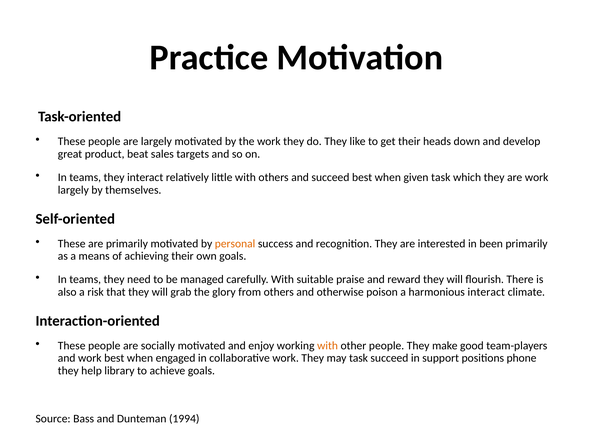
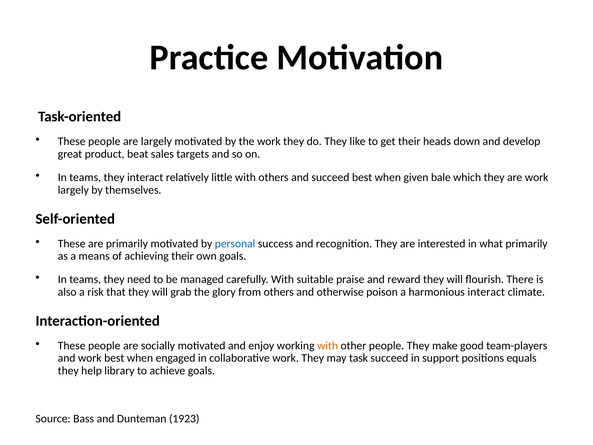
given task: task -> bale (441, 177)
personal colour: orange -> blue (235, 243)
been: been -> what (491, 243)
phone: phone -> equals (522, 358)
1994: 1994 -> 1923 (184, 419)
